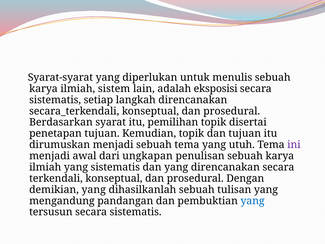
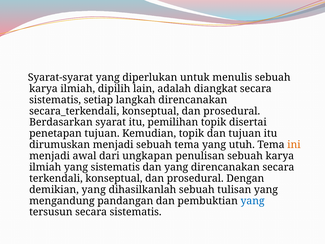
sistem: sistem -> dipilih (114, 89)
eksposisi: eksposisi -> diangkat (216, 89)
ini colour: purple -> orange (294, 145)
